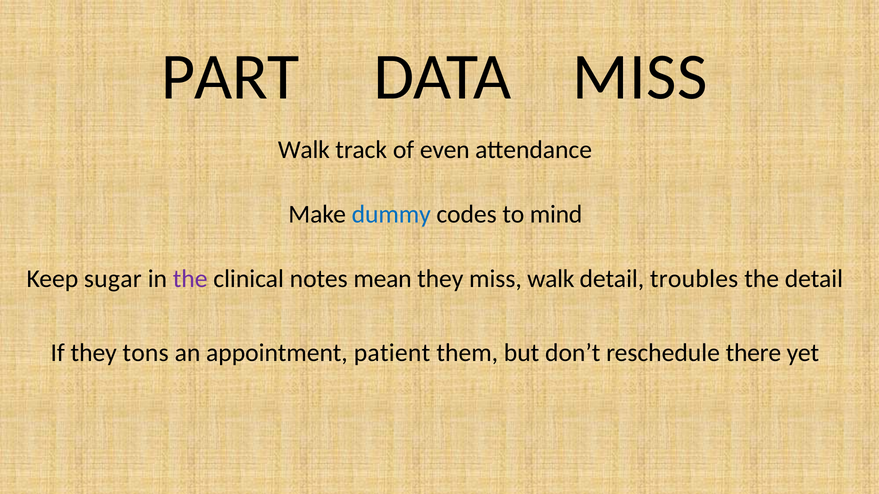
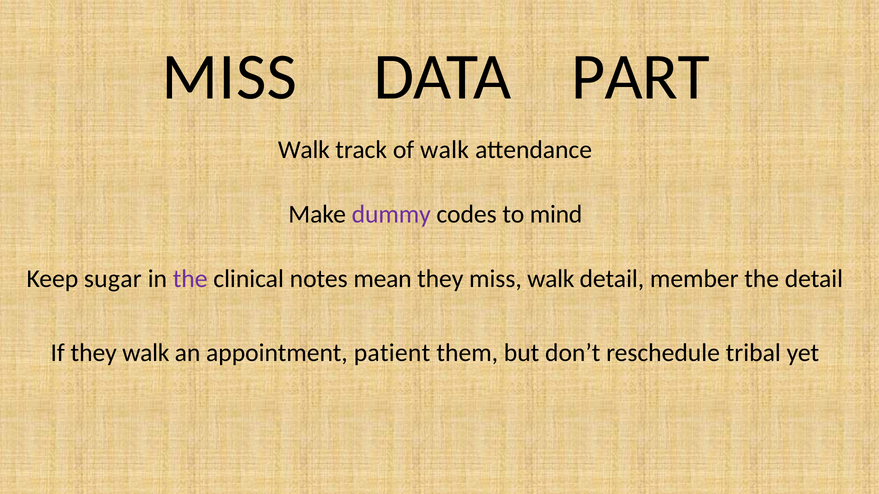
PART: PART -> MISS (230, 77)
DATA MISS: MISS -> PART (641, 77)
of even: even -> walk (445, 150)
dummy colour: blue -> purple (391, 215)
troubles: troubles -> member (694, 279)
they tons: tons -> walk (146, 353)
there: there -> tribal (753, 353)
